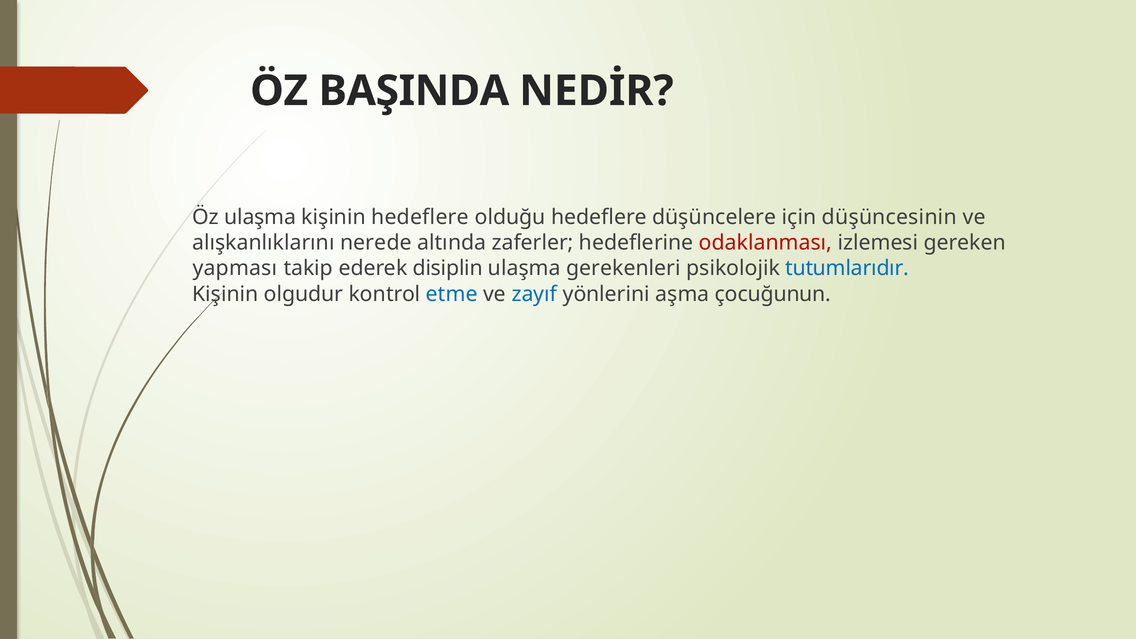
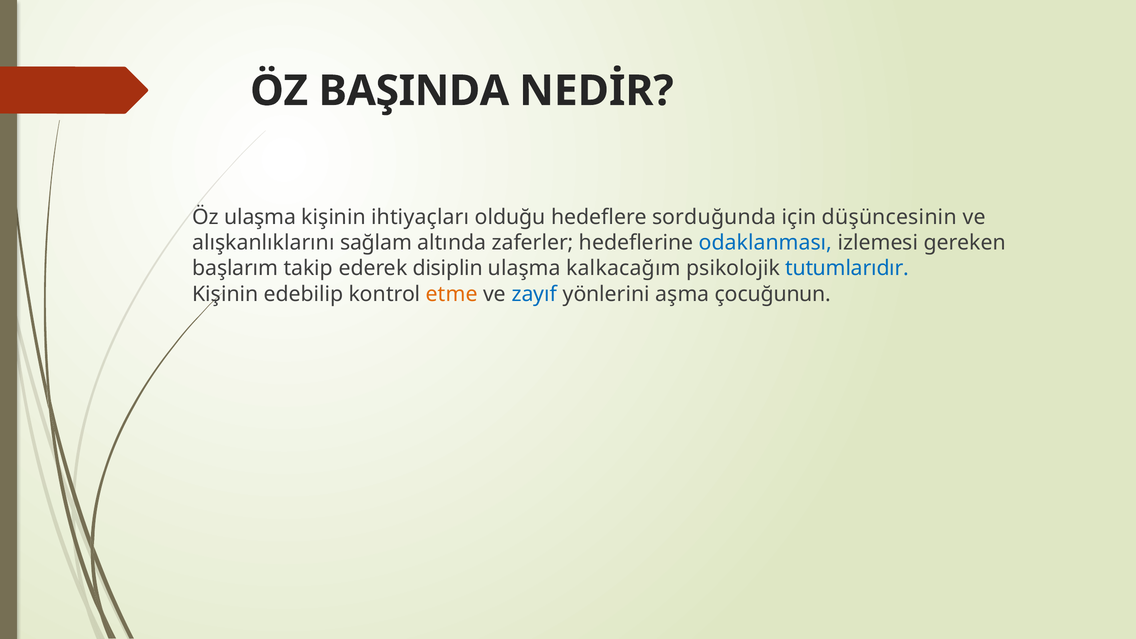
kişinin hedeflere: hedeflere -> ihtiyaçları (420, 217)
düşüncelere: düşüncelere -> sorduğunda (714, 217)
nerede: nerede -> sağlam (376, 243)
odaklanması colour: red -> blue (766, 243)
yapması: yapması -> başlarım (235, 268)
gerekenleri: gerekenleri -> kalkacağım (623, 268)
olgudur: olgudur -> edebilip (304, 294)
etme colour: blue -> orange (452, 294)
